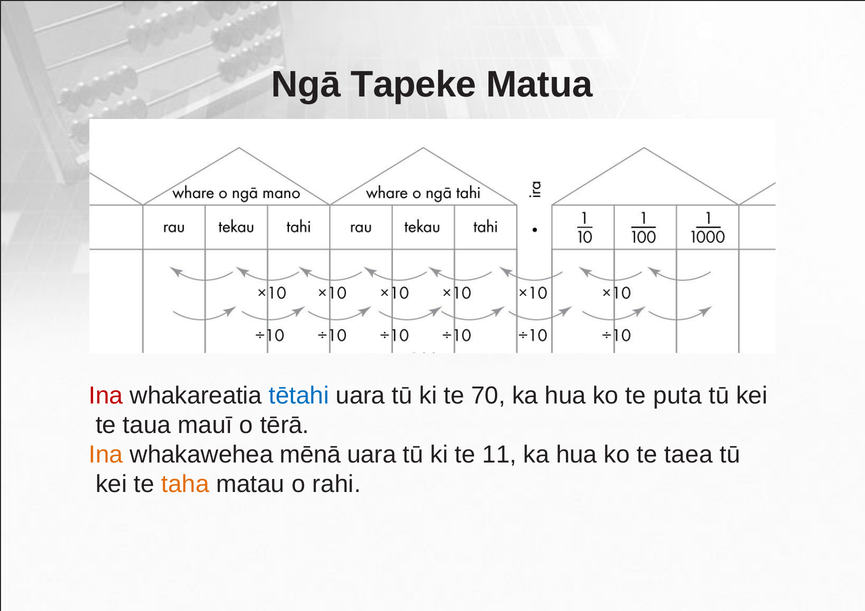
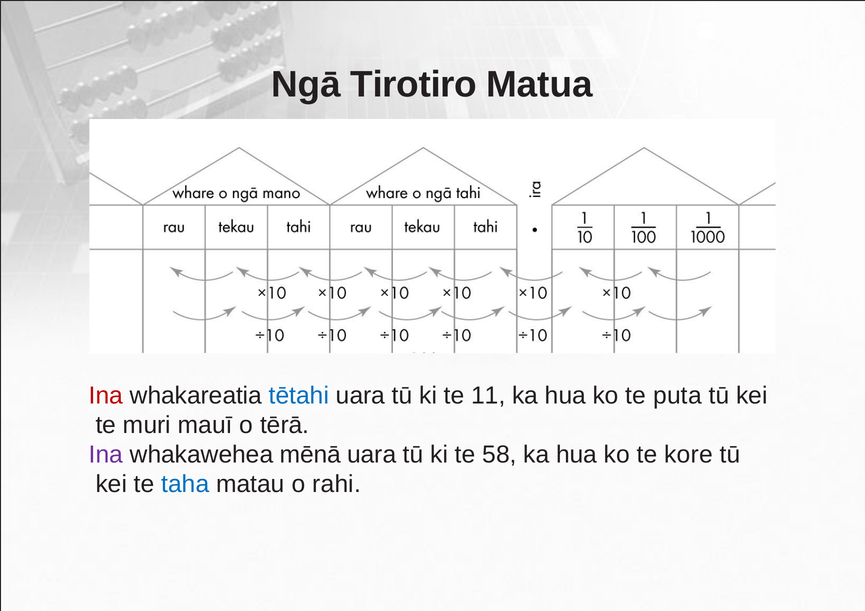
Tapeke: Tapeke -> Tirotiro (414, 85)
70: 70 -> 11 (488, 396)
taua: taua -> muri (147, 426)
Ina colour: orange -> purple (106, 455)
11: 11 -> 58 (499, 455)
taea: taea -> kore (689, 455)
taha colour: orange -> blue (185, 485)
